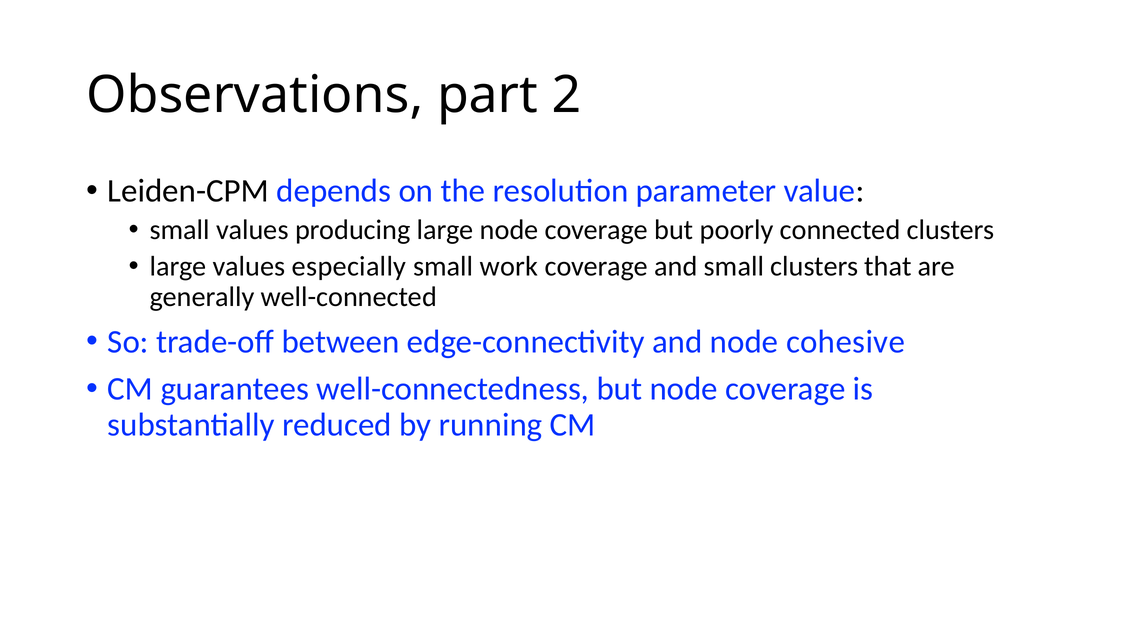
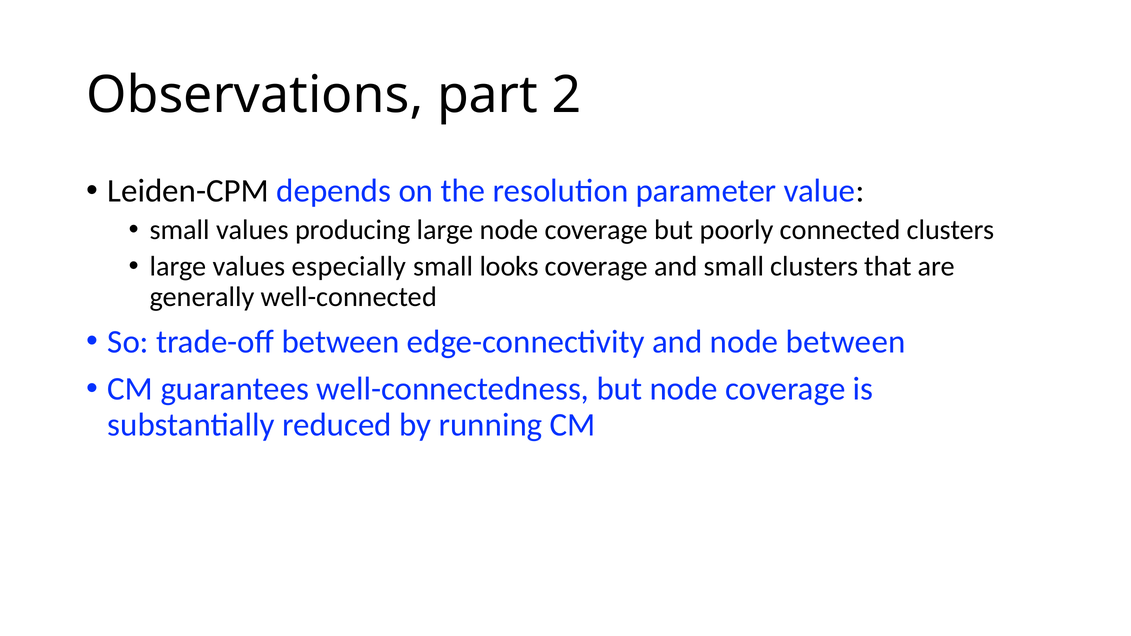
work: work -> looks (509, 267)
node cohesive: cohesive -> between (846, 342)
